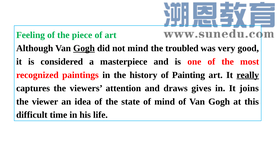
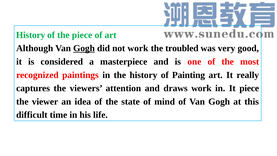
Feeling: Feeling -> History (31, 35)
not mind: mind -> work (138, 48)
really underline: present -> none (248, 75)
draws gives: gives -> work (201, 88)
It joins: joins -> piece (249, 88)
